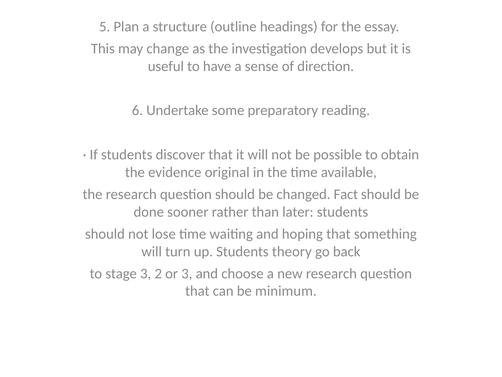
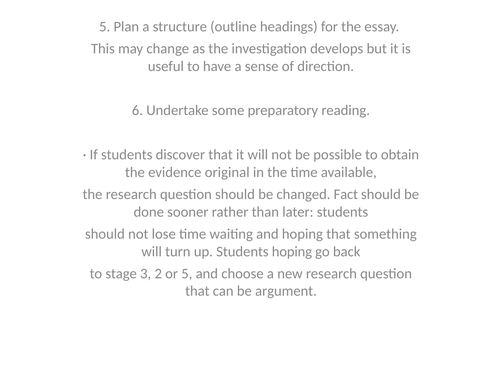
Students theory: theory -> hoping (292, 251)
or 3: 3 -> 5 (187, 273)
minimum: minimum -> argument (286, 291)
